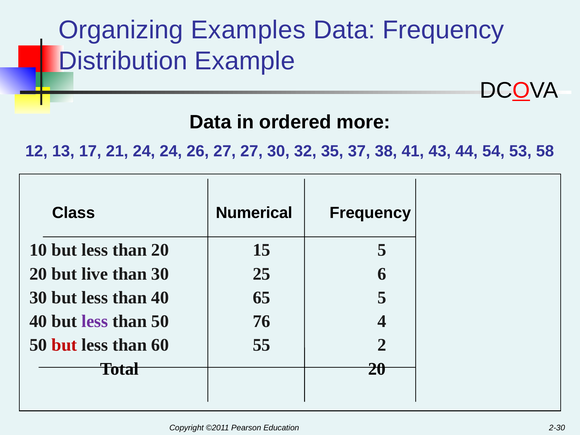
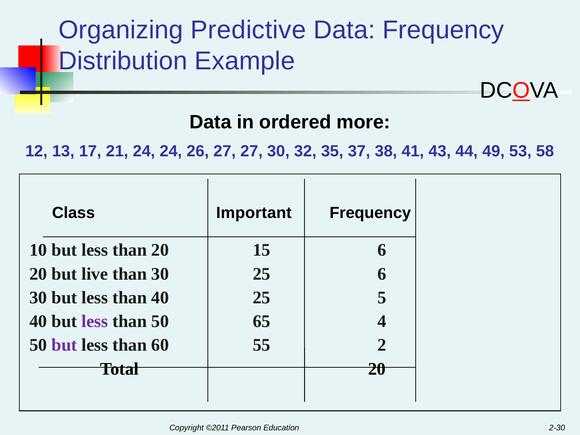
Examples: Examples -> Predictive (248, 30)
54: 54 -> 49 (494, 151)
Numerical: Numerical -> Important (254, 213)
15 5: 5 -> 6 (382, 250)
40 65: 65 -> 25 (262, 298)
76: 76 -> 65 (262, 321)
but colour: red -> purple (64, 345)
